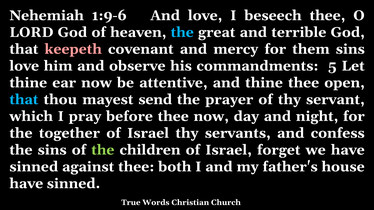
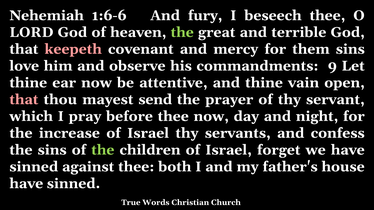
1:9-6: 1:9-6 -> 1:6-6 (109, 16)
And love: love -> fury (205, 16)
the colour: light blue -> light green (182, 32)
5: 5 -> 9 (332, 66)
thine thee: thee -> vain (304, 83)
that colour: light blue -> pink (24, 100)
together: together -> increase (69, 133)
